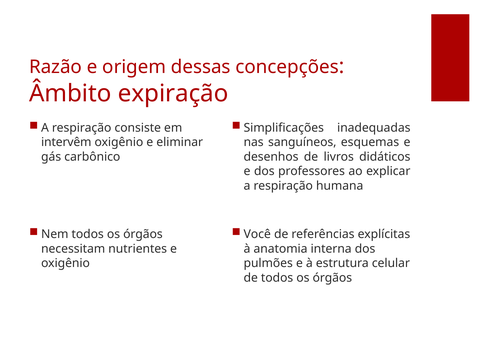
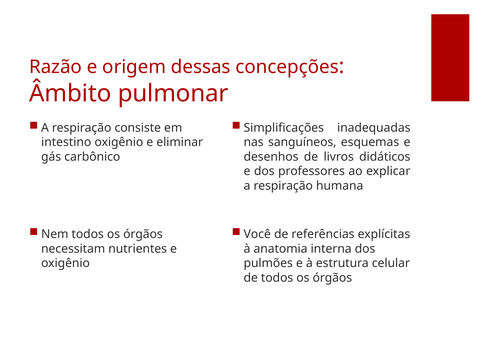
expiração: expiração -> pulmonar (173, 94)
intervêm: intervêm -> intestino (66, 142)
